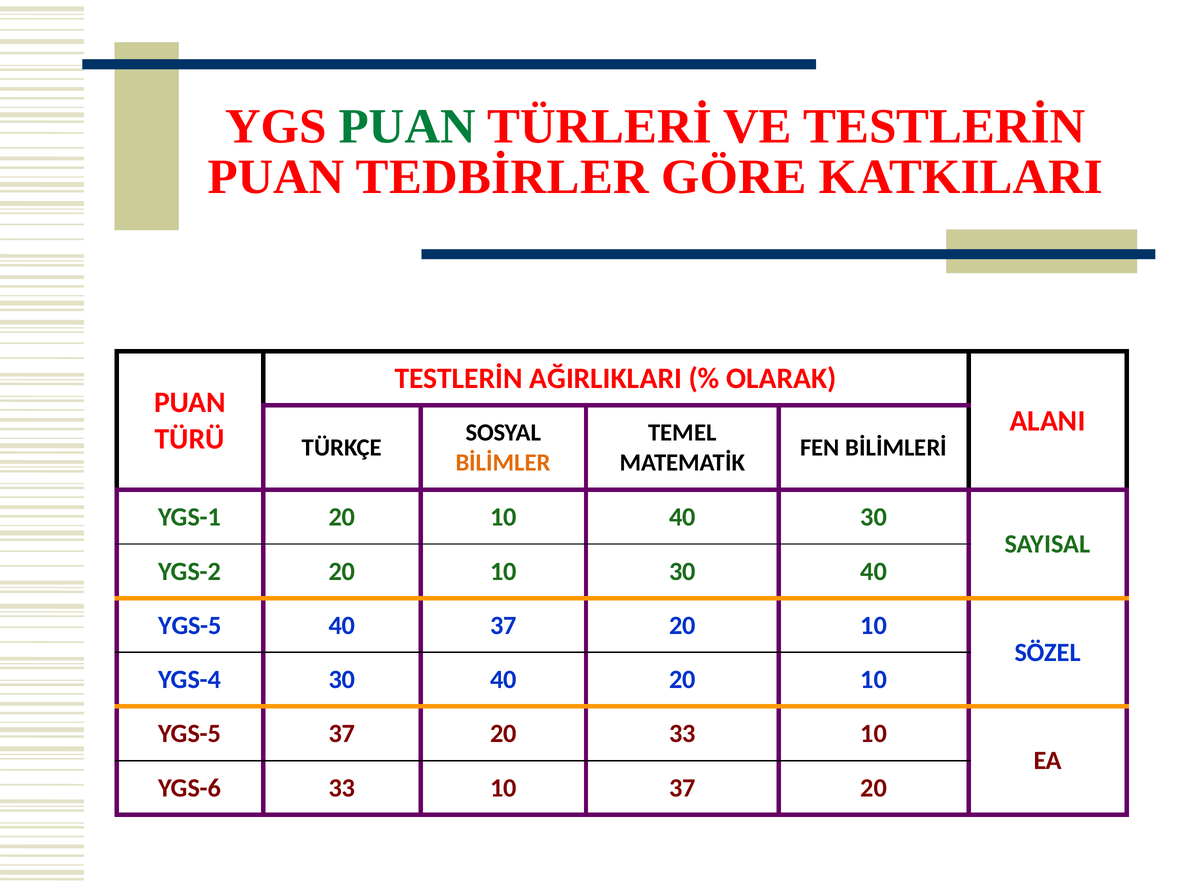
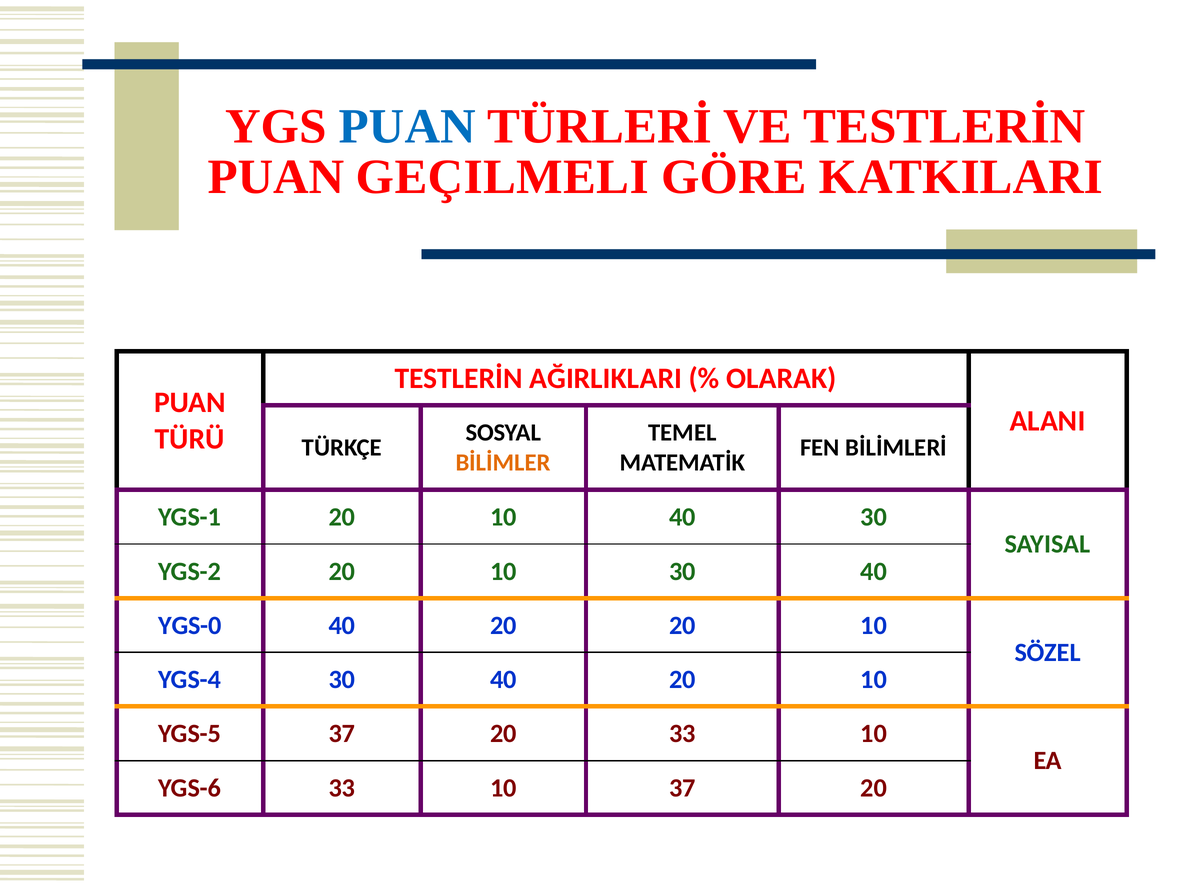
PUAN colour: green -> blue (407, 127)
TEDBİRLER: TEDBİRLER -> GEÇILMELI (502, 177)
YGS-5: YGS-5 -> YGS-0 (190, 625)
37: 37 -> 20 (503, 625)
